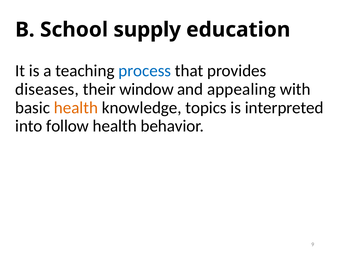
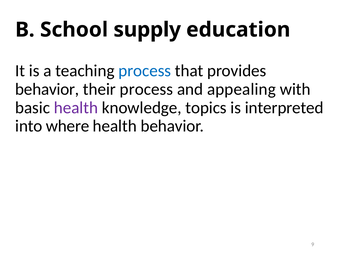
diseases: diseases -> behavior (47, 89)
their window: window -> process (146, 89)
health colour: orange -> purple (76, 108)
follow: follow -> where (68, 126)
